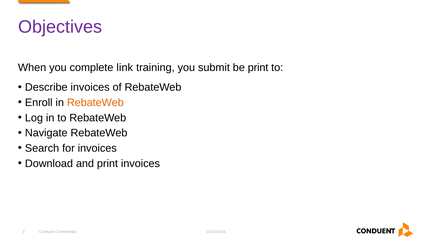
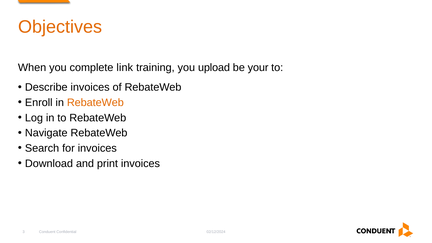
Objectives colour: purple -> orange (60, 27)
submit: submit -> upload (214, 68)
be print: print -> your (258, 68)
